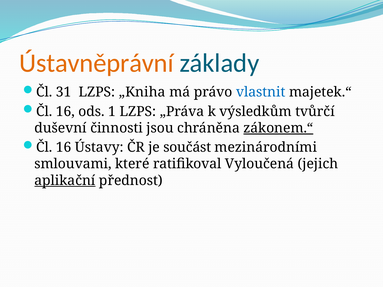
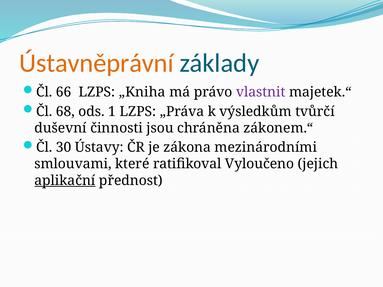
31: 31 -> 66 (64, 92)
vlastnit colour: blue -> purple (261, 92)
16: 16 -> 68 (65, 112)
zákonem.“ underline: present -> none (278, 128)
16: 16 -> 30 (64, 147)
součást: součást -> zákona (187, 147)
Vyloučená: Vyloučená -> Vyloučeno (260, 164)
